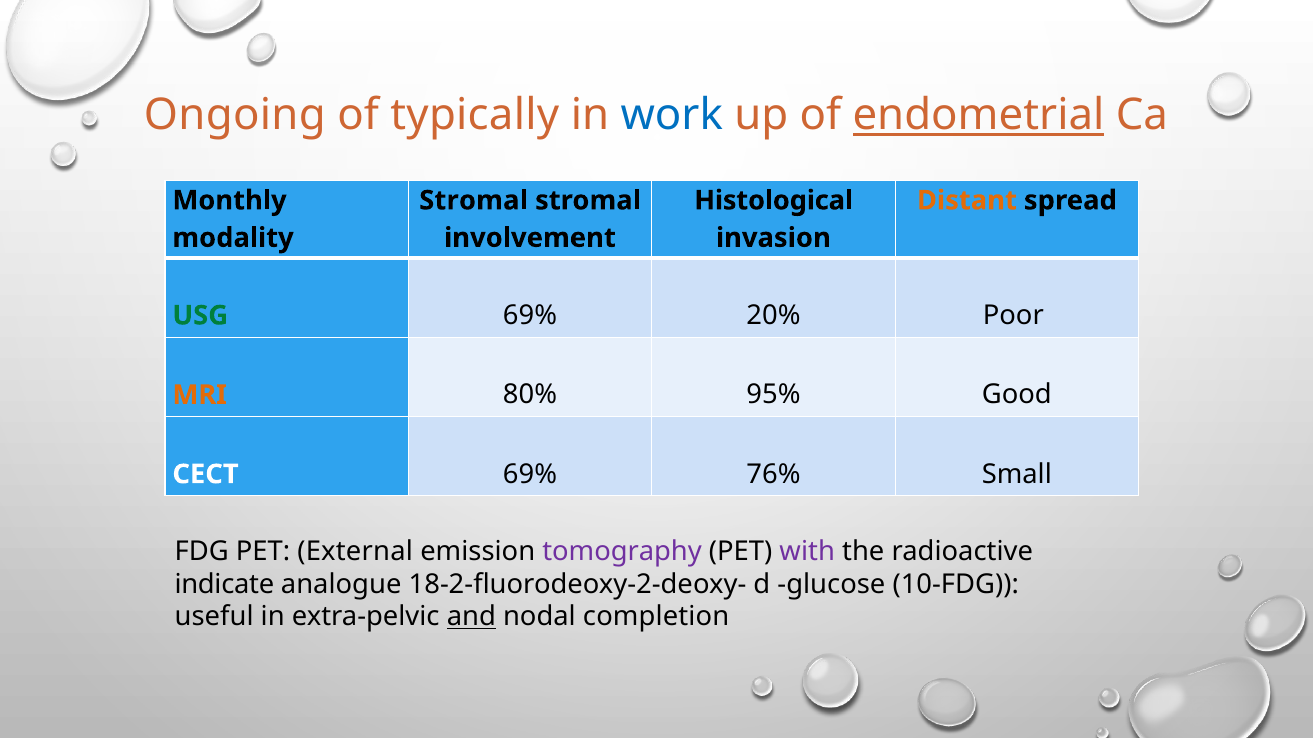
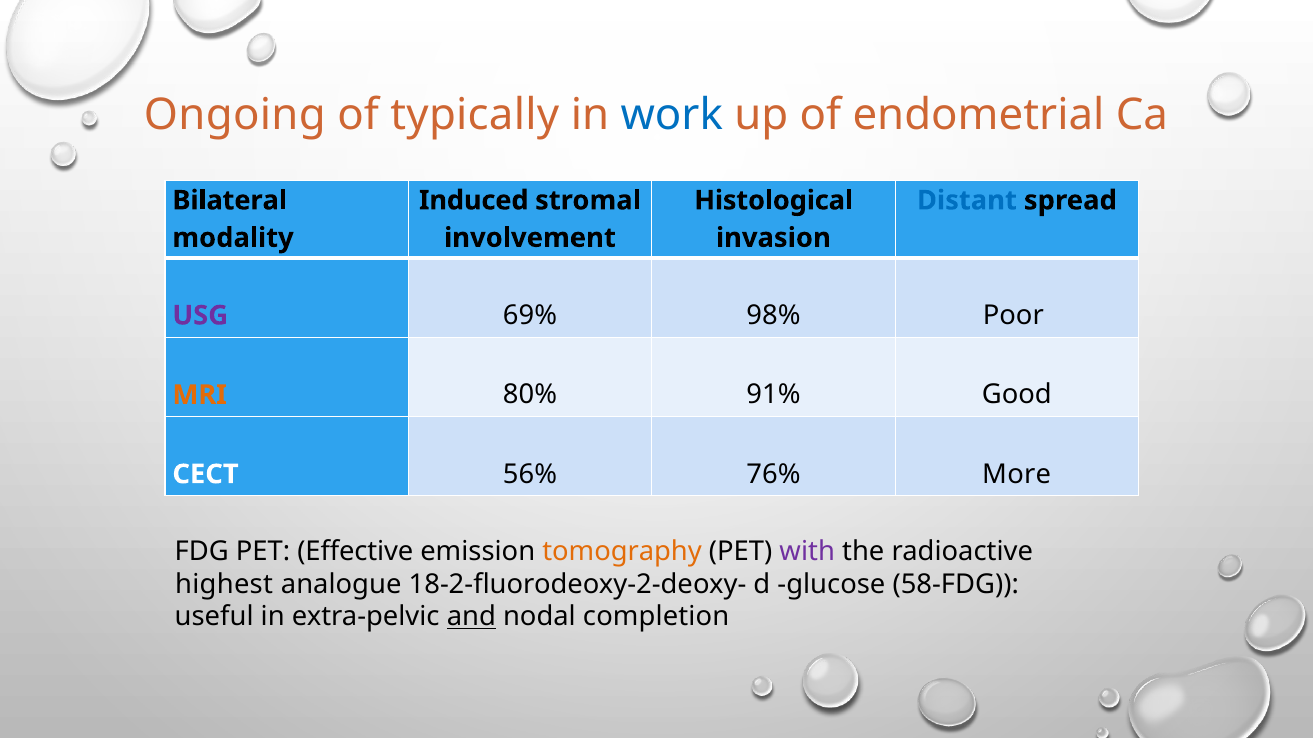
endometrial underline: present -> none (978, 116)
Monthly: Monthly -> Bilateral (230, 201)
Stromal: Stromal -> Induced (474, 201)
Distant colour: orange -> blue (967, 201)
USG colour: green -> purple (200, 316)
20%: 20% -> 98% (773, 316)
95%: 95% -> 91% (773, 395)
CECT 69%: 69% -> 56% (530, 475)
Small: Small -> More (1017, 475)
External: External -> Effective (355, 552)
tomography colour: purple -> orange (622, 552)
indicate: indicate -> highest (224, 584)
10-FDG: 10-FDG -> 58-FDG (956, 584)
